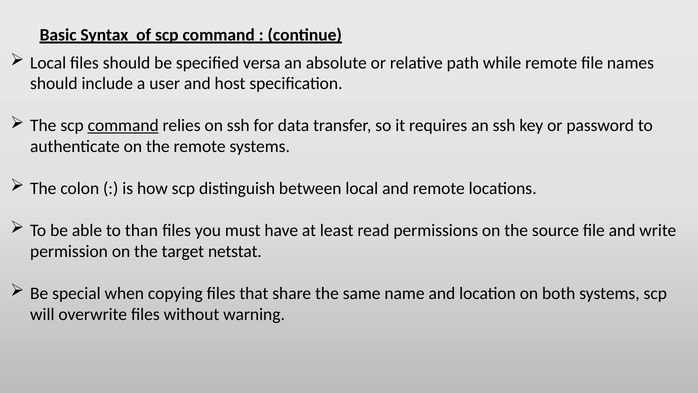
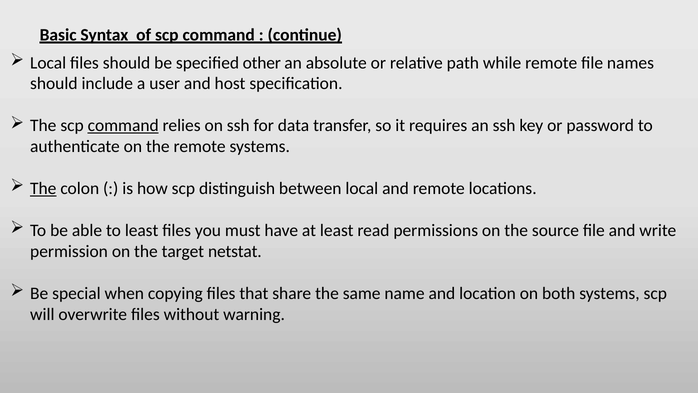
versa: versa -> other (262, 63)
The underline: none -> present (43, 188)
to than: than -> least (142, 230)
